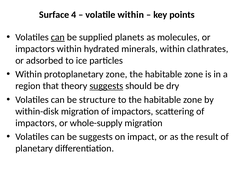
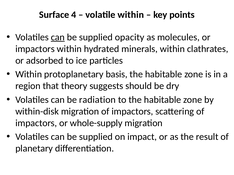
planets: planets -> opacity (130, 37)
protoplanetary zone: zone -> basis (117, 74)
suggests underline: present -> none (106, 86)
structure: structure -> radiation (97, 100)
suggests: suggests -> supplied (96, 137)
